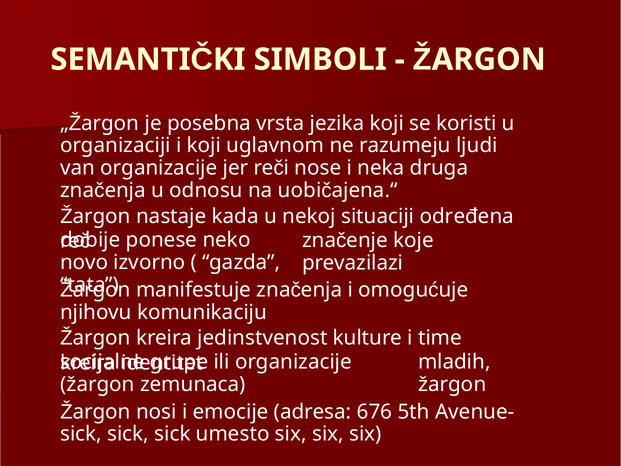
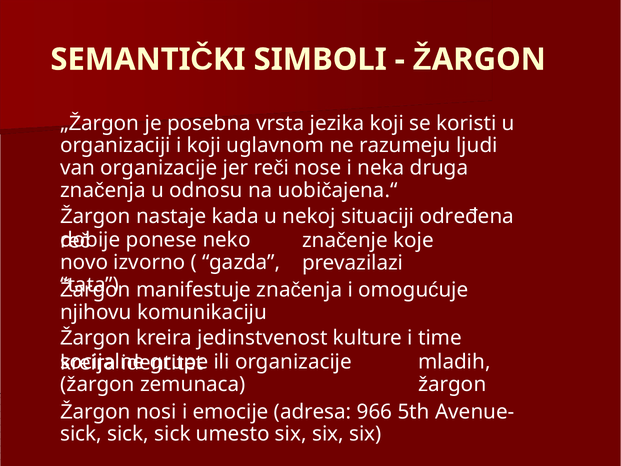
676: 676 -> 966 (374, 412)
